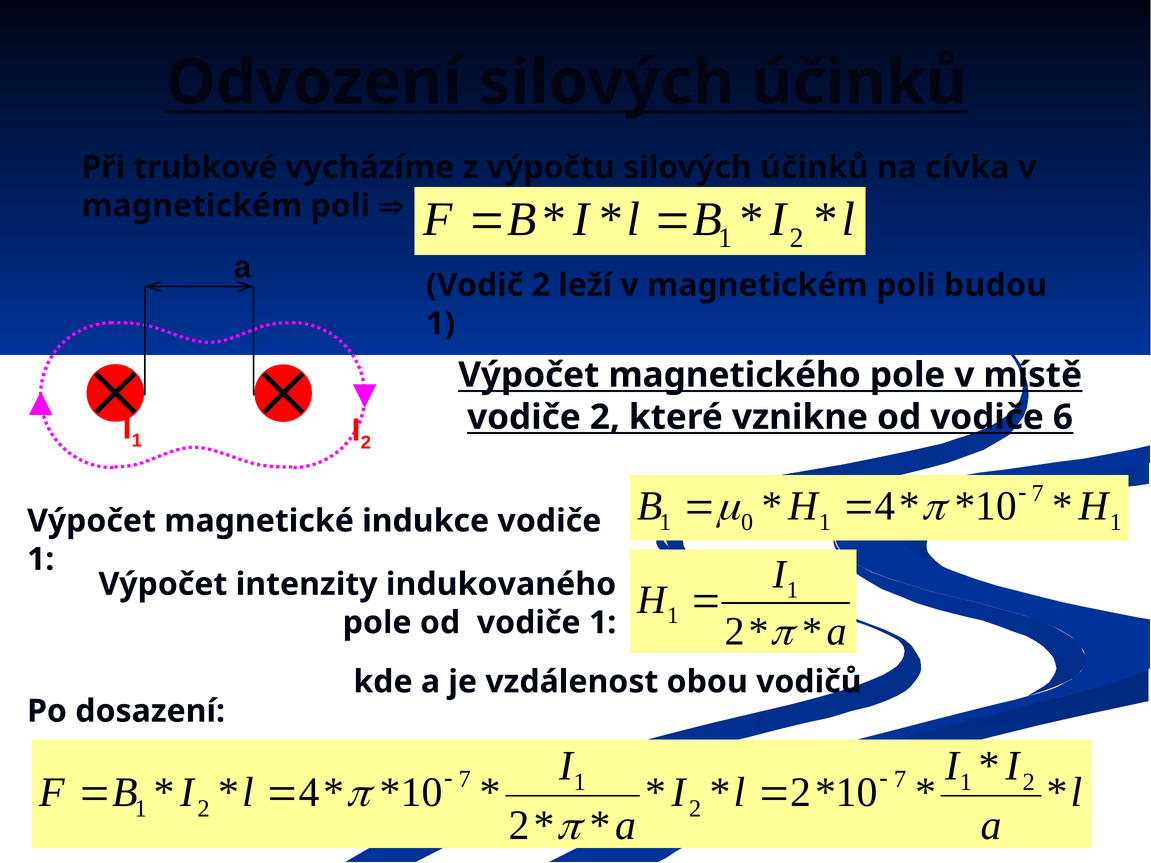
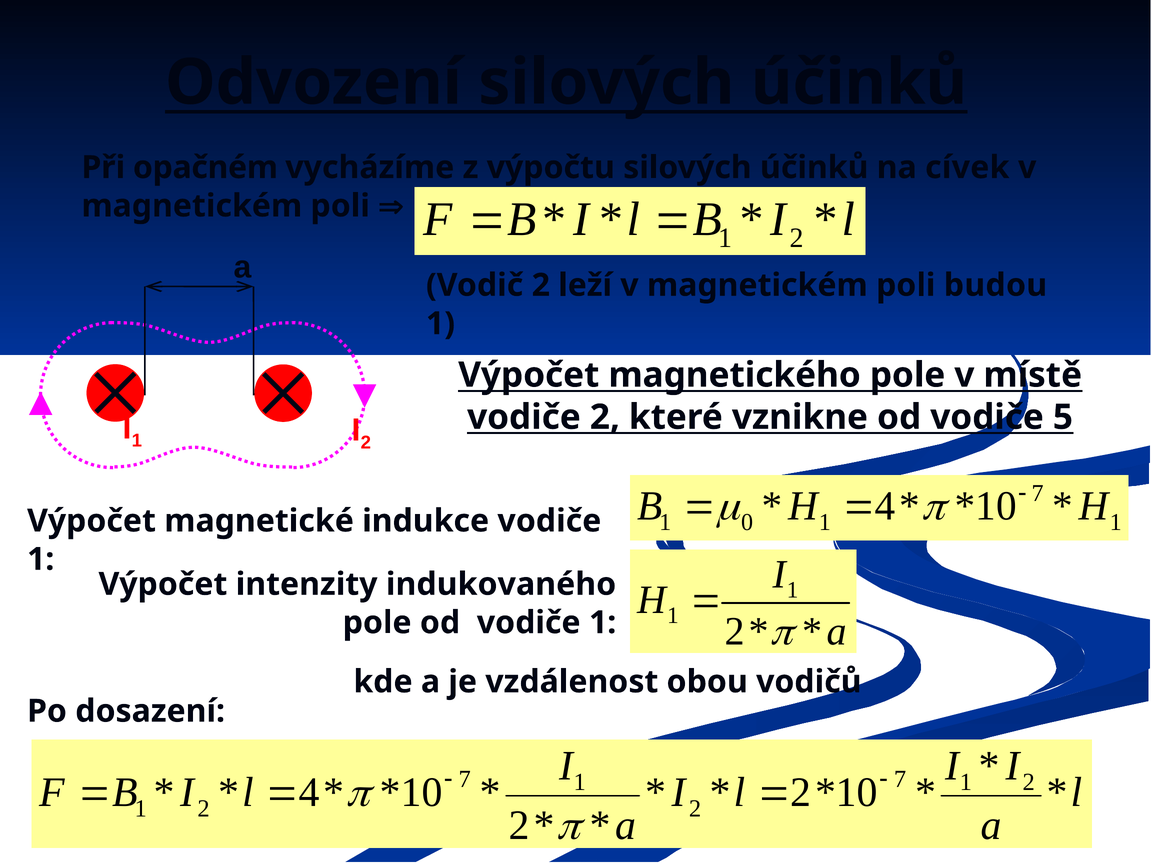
trubkové: trubkové -> opačném (205, 168)
cívka: cívka -> cívek (967, 168)
6: 6 -> 5 (1063, 417)
